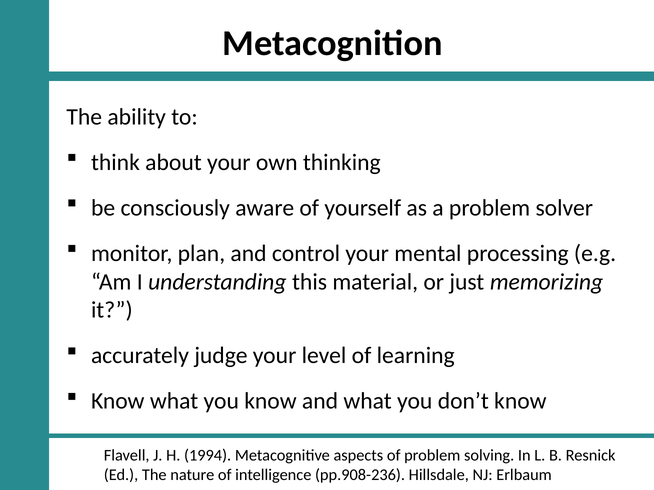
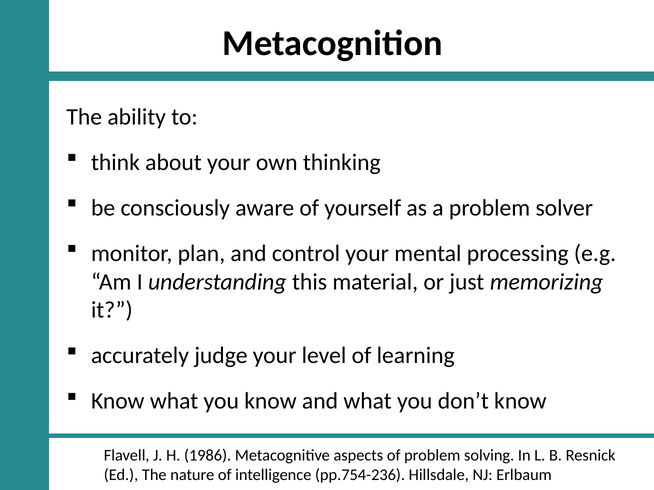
1994: 1994 -> 1986 (208, 456)
pp.908-236: pp.908-236 -> pp.754-236 (360, 475)
